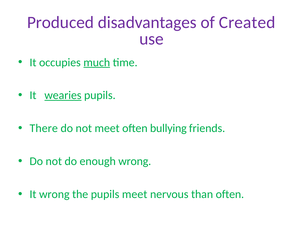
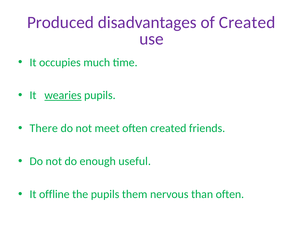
much underline: present -> none (97, 62)
often bullying: bullying -> created (168, 128)
enough wrong: wrong -> useful (135, 161)
It wrong: wrong -> offline (54, 195)
pupils meet: meet -> them (135, 195)
